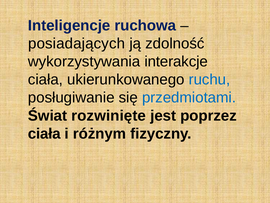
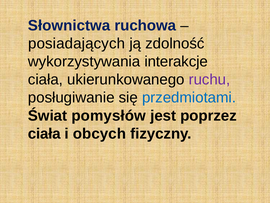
Inteligencje: Inteligencje -> Słownictwa (69, 25)
ruchu colour: blue -> purple (209, 79)
rozwinięte: rozwinięte -> pomysłów (109, 115)
różnym: różnym -> obcych (99, 133)
